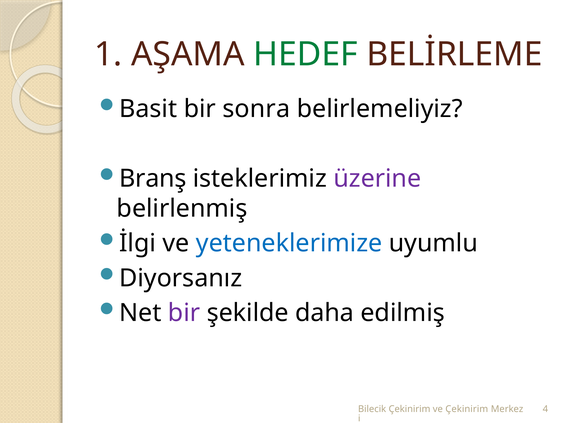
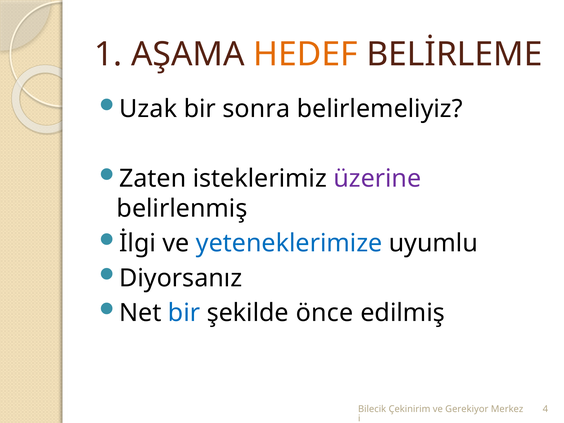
HEDEF colour: green -> orange (306, 55)
Basit: Basit -> Uzak (148, 109)
Branş: Branş -> Zaten (153, 178)
bir colour: purple -> blue (184, 313)
daha: daha -> önce (324, 313)
ve Çekinirim: Çekinirim -> Gerekiyor (467, 409)
